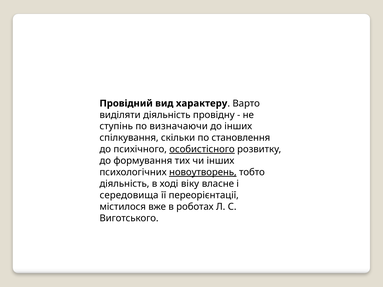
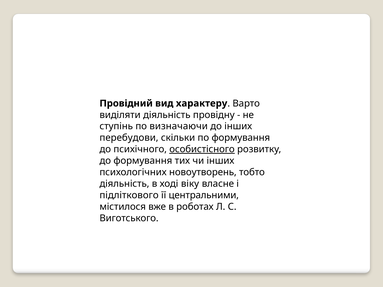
спілкування: спілкування -> перебудови (129, 138)
по становлення: становлення -> формування (241, 138)
новоутворень underline: present -> none (203, 172)
середовища: середовища -> підліткового (129, 195)
переорієнтації: переорієнтації -> центральними (204, 195)
